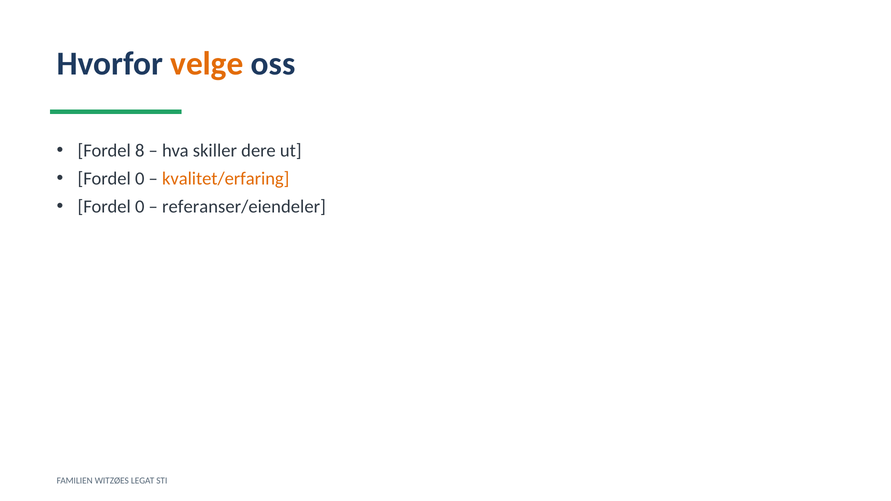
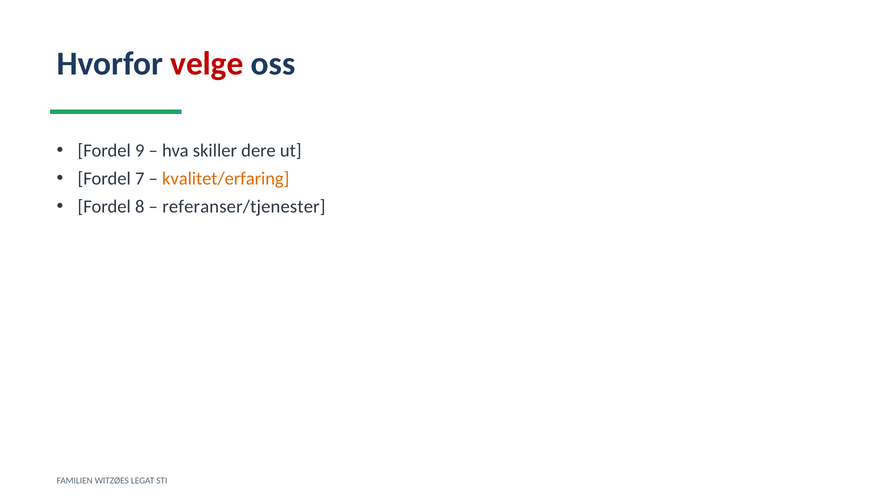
velge colour: orange -> red (207, 64)
8: 8 -> 9 (140, 151)
0: 0 -> 7 (140, 179)
0: 0 -> 8 (140, 207)
referanser/eiendeler: referanser/eiendeler -> referanser/tjenester (244, 207)
